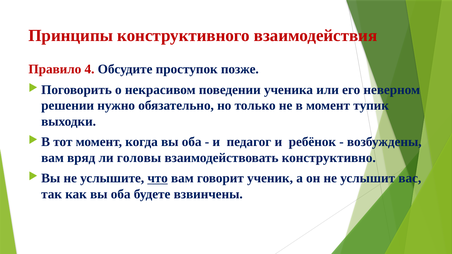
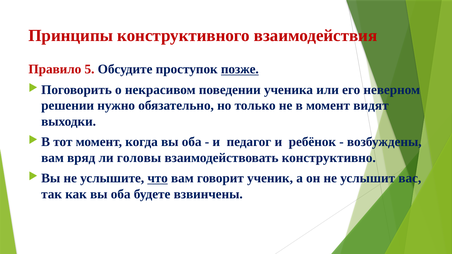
4: 4 -> 5 (89, 69)
позже underline: none -> present (240, 69)
тупик: тупик -> видят (371, 106)
